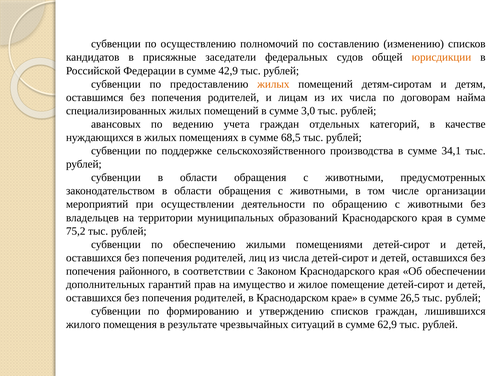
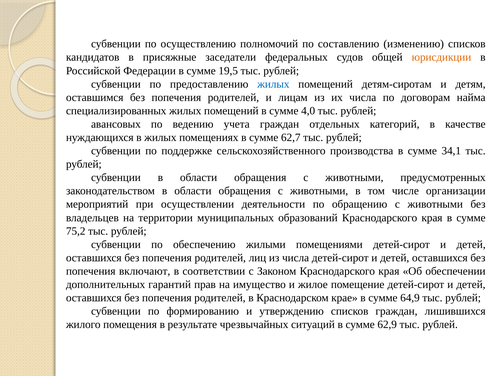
42,9: 42,9 -> 19,5 (228, 71)
жилых colour: orange -> blue (273, 84)
3,0: 3,0 -> 4,0 (308, 111)
68,5: 68,5 -> 62,7 (291, 137)
районного: районного -> включают (145, 271)
26,5: 26,5 -> 64,9 (410, 298)
